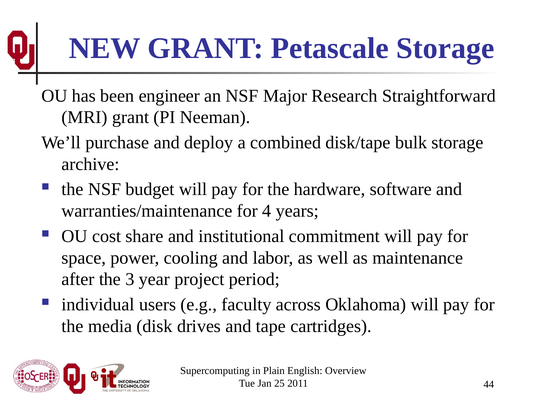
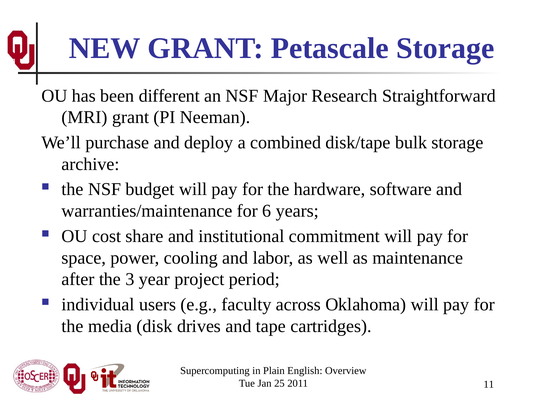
engineer: engineer -> different (169, 96)
4: 4 -> 6 (267, 211)
44: 44 -> 11 (489, 384)
